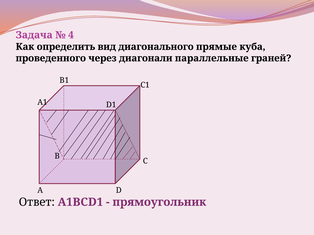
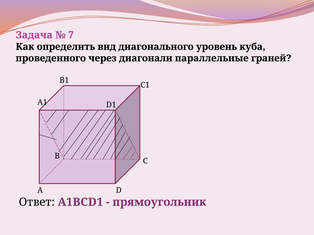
4: 4 -> 7 (71, 35)
прямые: прямые -> уровень (217, 47)
